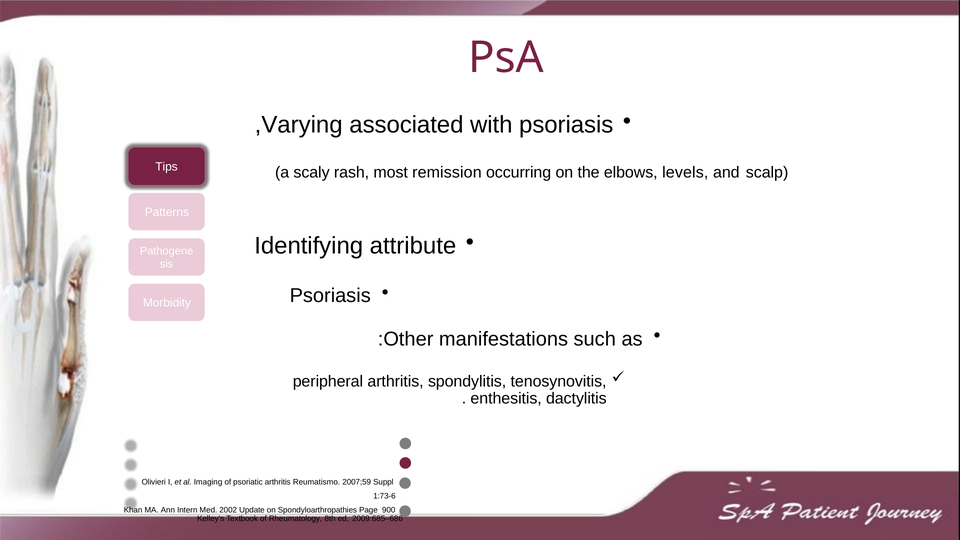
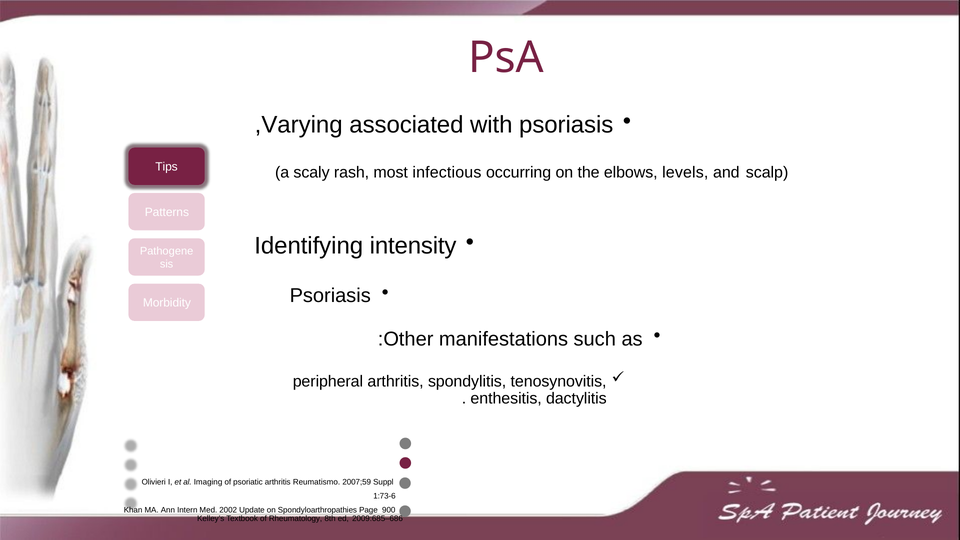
remission: remission -> infectious (447, 173)
attribute: attribute -> intensity (413, 246)
